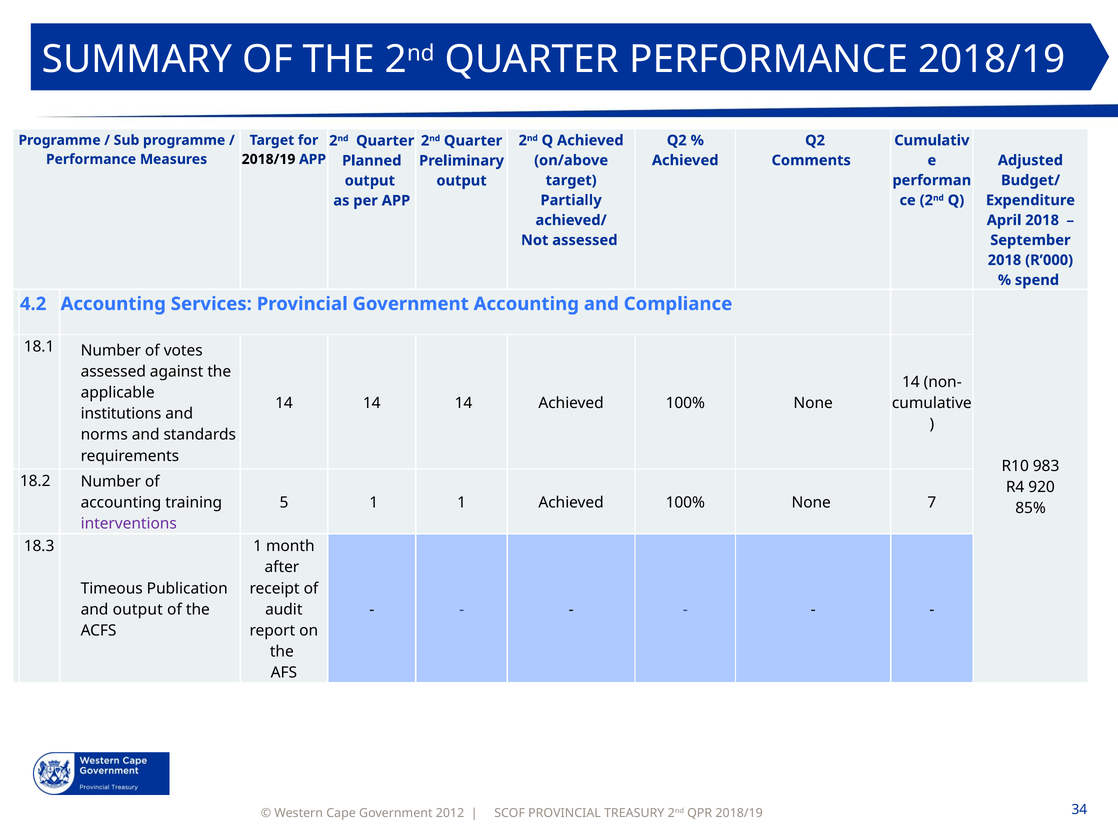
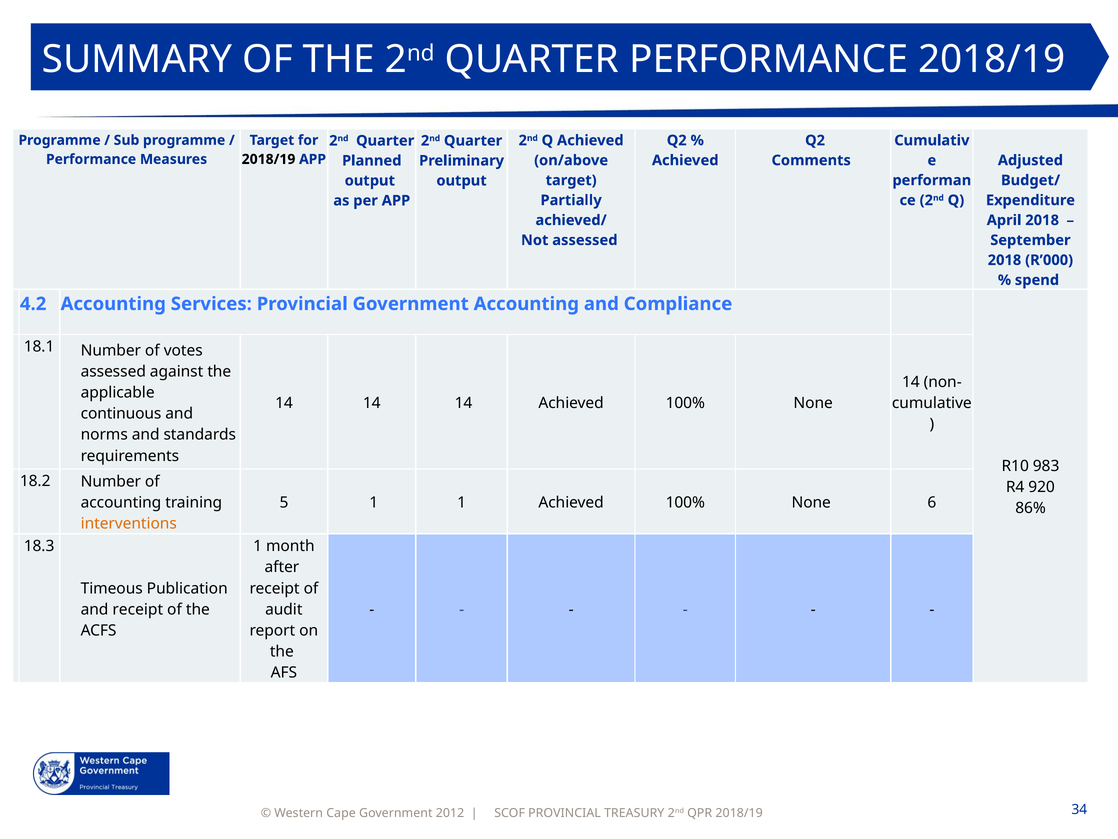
institutions: institutions -> continuous (121, 414)
7: 7 -> 6 (932, 502)
85%: 85% -> 86% (1031, 508)
interventions colour: purple -> orange (129, 524)
and output: output -> receipt (138, 609)
